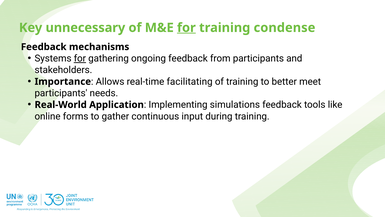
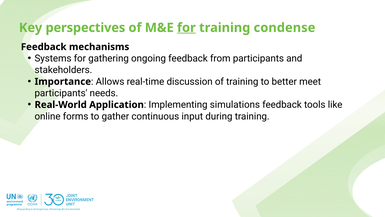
unnecessary: unnecessary -> perspectives (85, 28)
for underline: present -> none (80, 58)
facilitating: facilitating -> discussion (190, 81)
